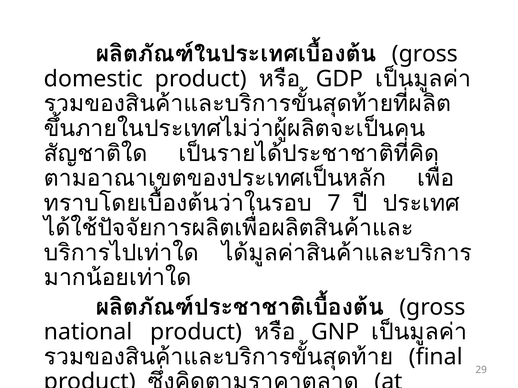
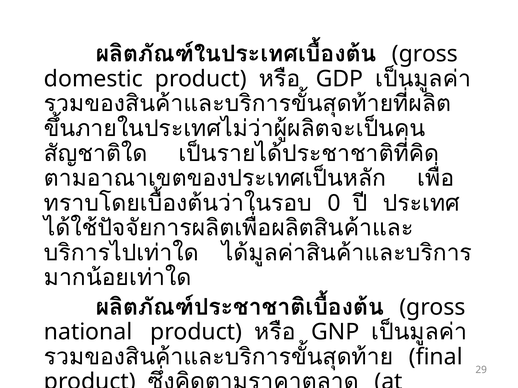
7: 7 -> 0 (334, 203)
